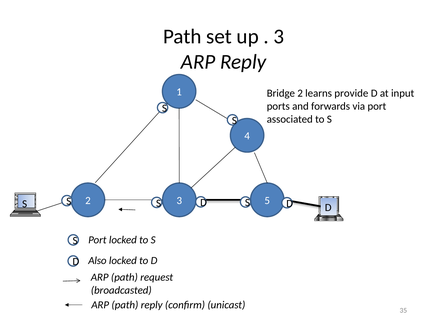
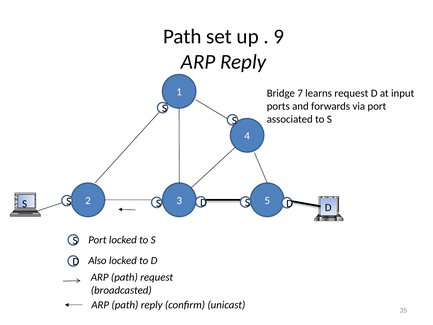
3: 3 -> 9 (279, 36)
Bridge 2: 2 -> 7 (300, 93)
learns provide: provide -> request (351, 93)
